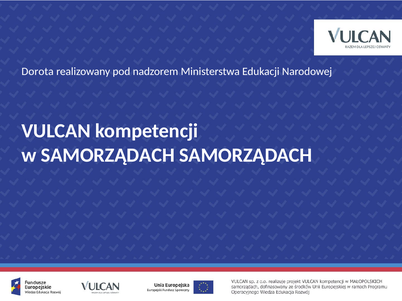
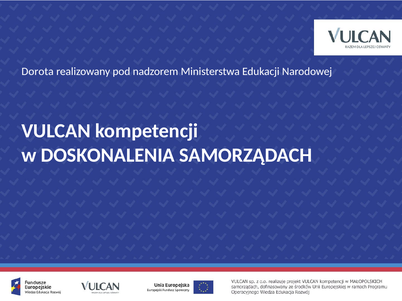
w SAMORZĄDACH: SAMORZĄDACH -> DOSKONALENIA (108, 155)
